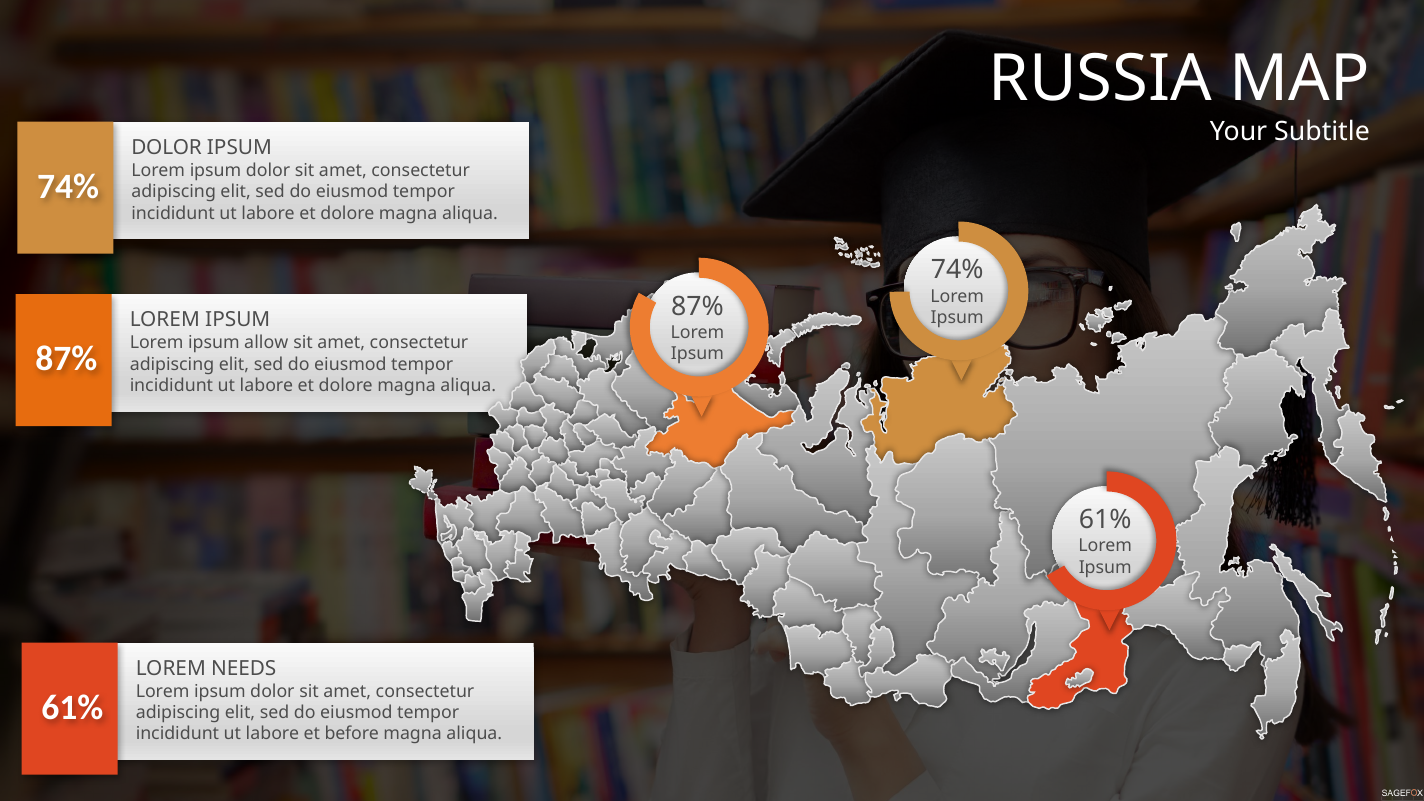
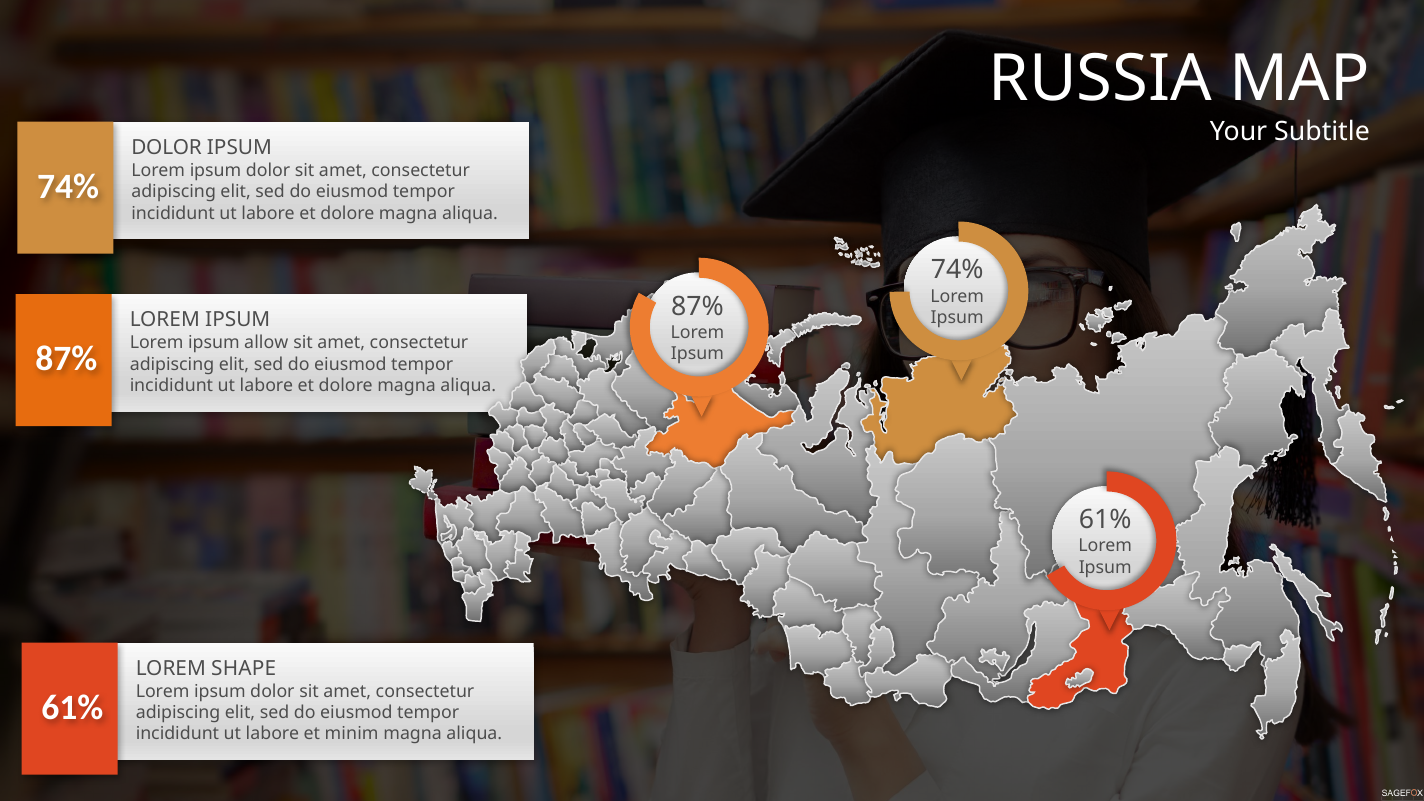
NEEDS: NEEDS -> SHAPE (244, 668)
before: before -> minim (352, 734)
